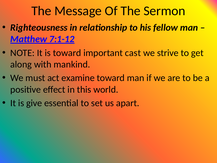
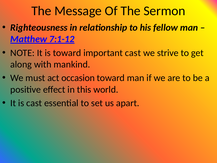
examine: examine -> occasion (78, 78)
is give: give -> cast (34, 103)
